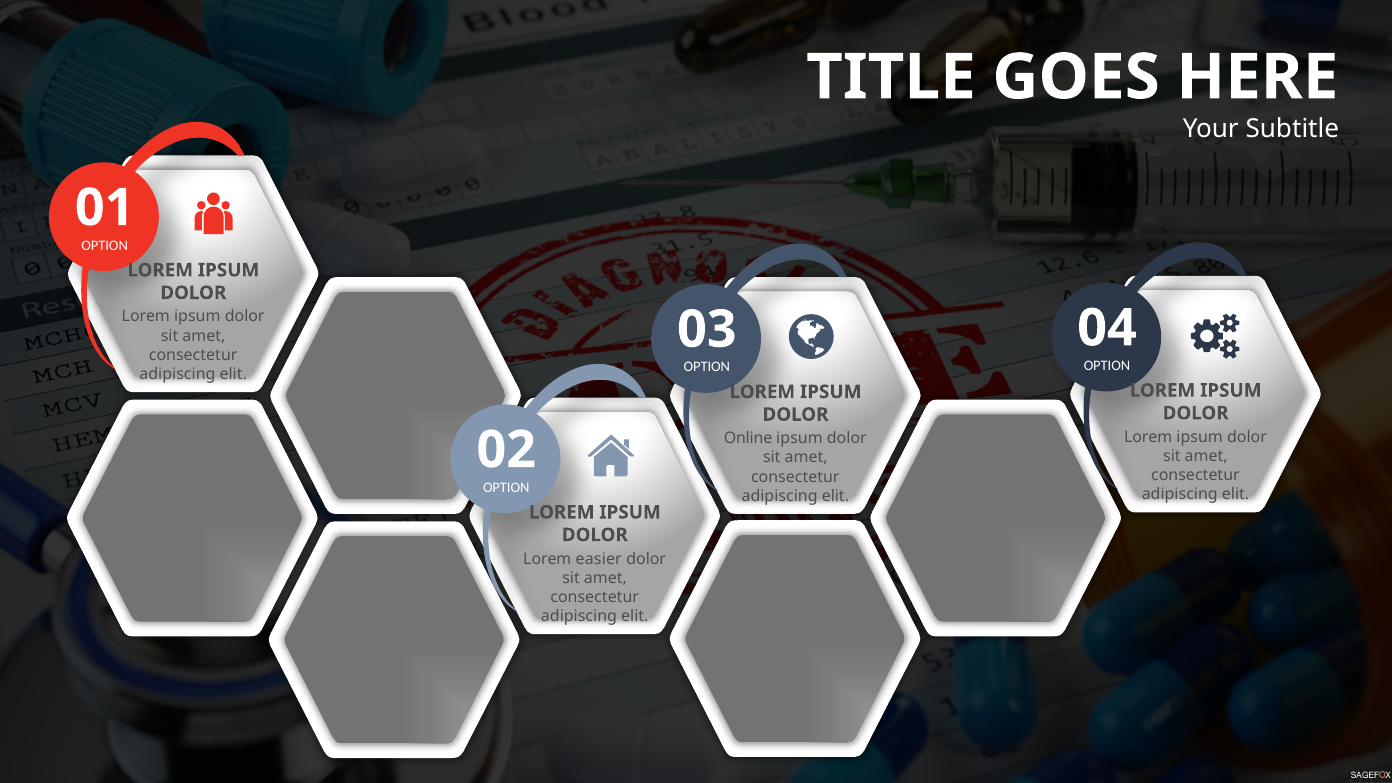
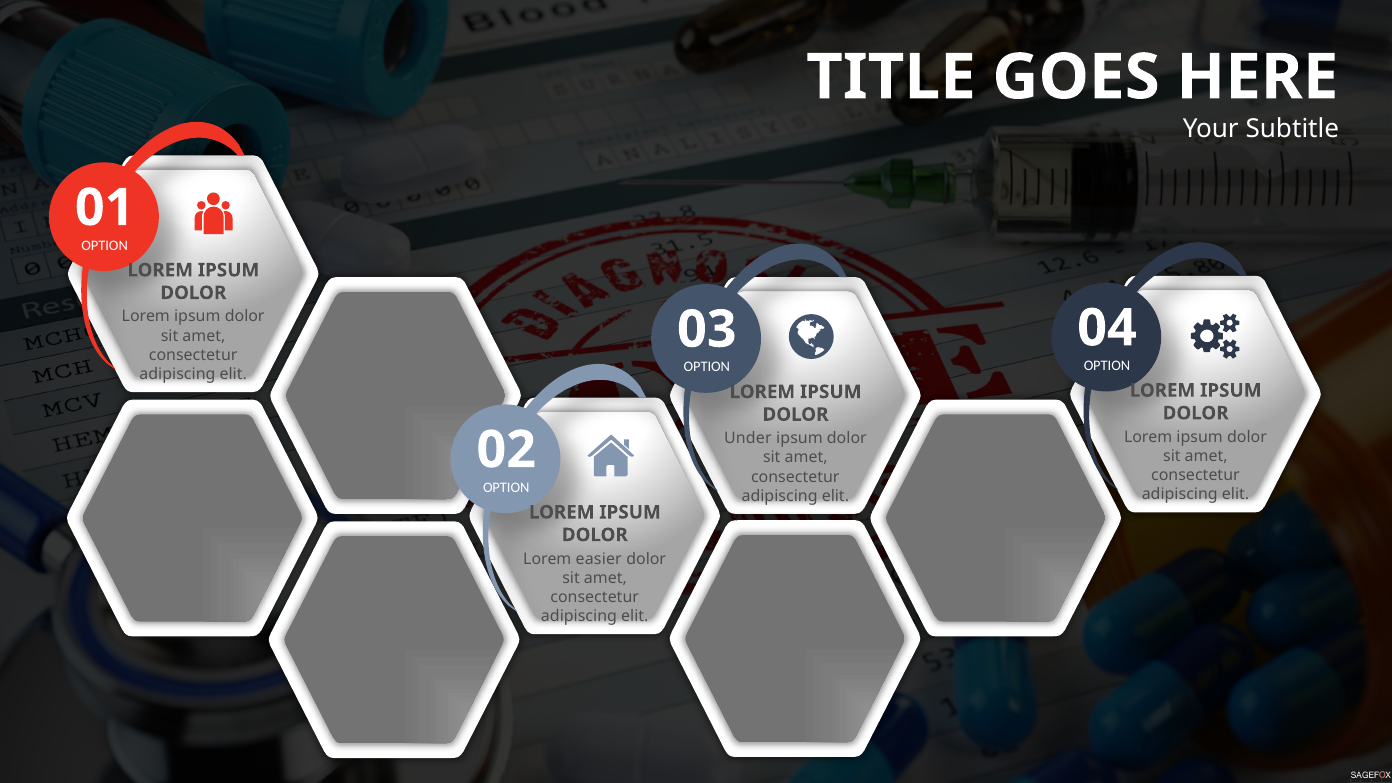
Online: Online -> Under (748, 438)
